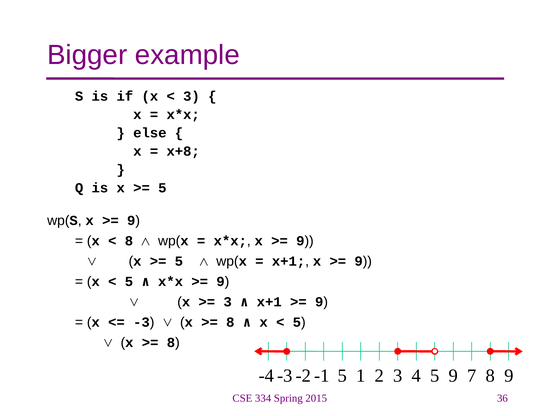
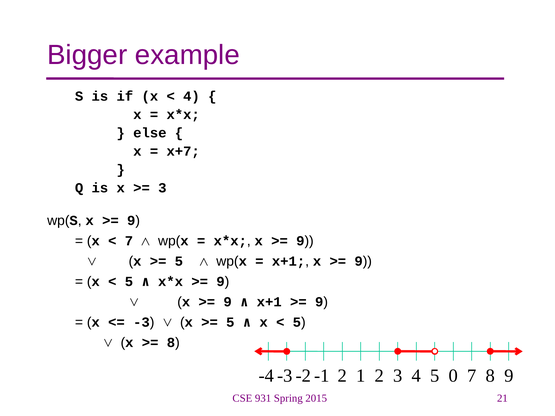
3: 3 -> 4 (191, 96)
x+8: x+8 -> x+7 (183, 151)
5: 5 -> 3 (162, 188)
8: 8 -> 7 (129, 241)
3: 3 -> 9 (228, 302)
8: 8 -> 5 (230, 322)
5: 5 -> 2 (342, 376)
4 9: 9 -> 0 (453, 376)
334: 334 -> 931 (263, 399)
36: 36 -> 21 (502, 399)
